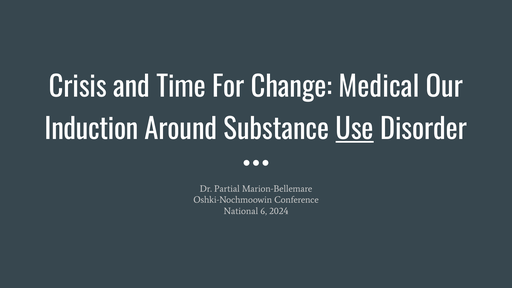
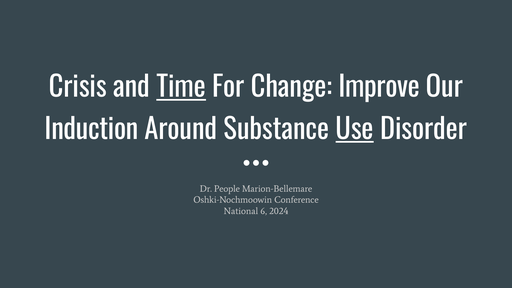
Time underline: none -> present (181, 88)
Medical: Medical -> Improve (379, 88)
Partial: Partial -> People (227, 189)
